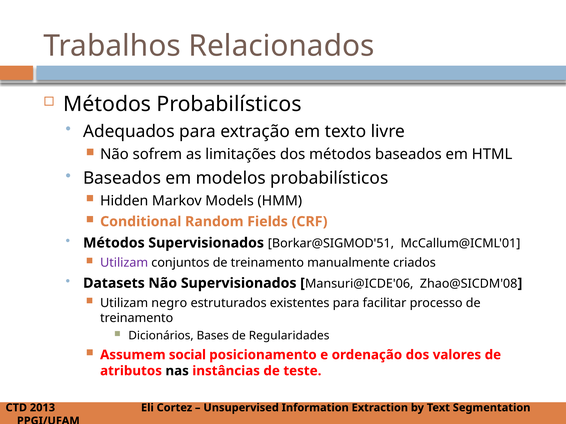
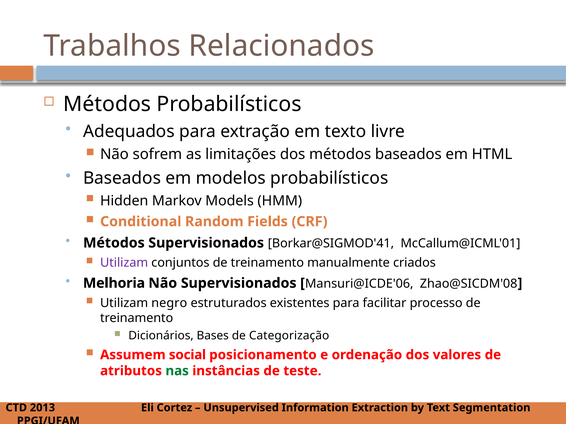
Borkar@SIGMOD'51: Borkar@SIGMOD'51 -> Borkar@SIGMOD'41 (331, 244)
Datasets: Datasets -> Melhoria (114, 283)
Regularidades: Regularidades -> Categorização (289, 336)
nas colour: black -> green (177, 371)
